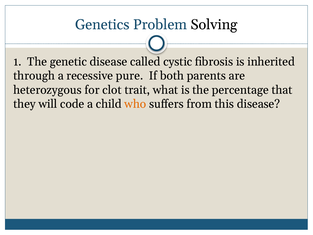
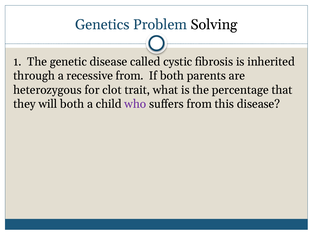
recessive pure: pure -> from (130, 76)
will code: code -> both (72, 104)
who colour: orange -> purple (135, 104)
